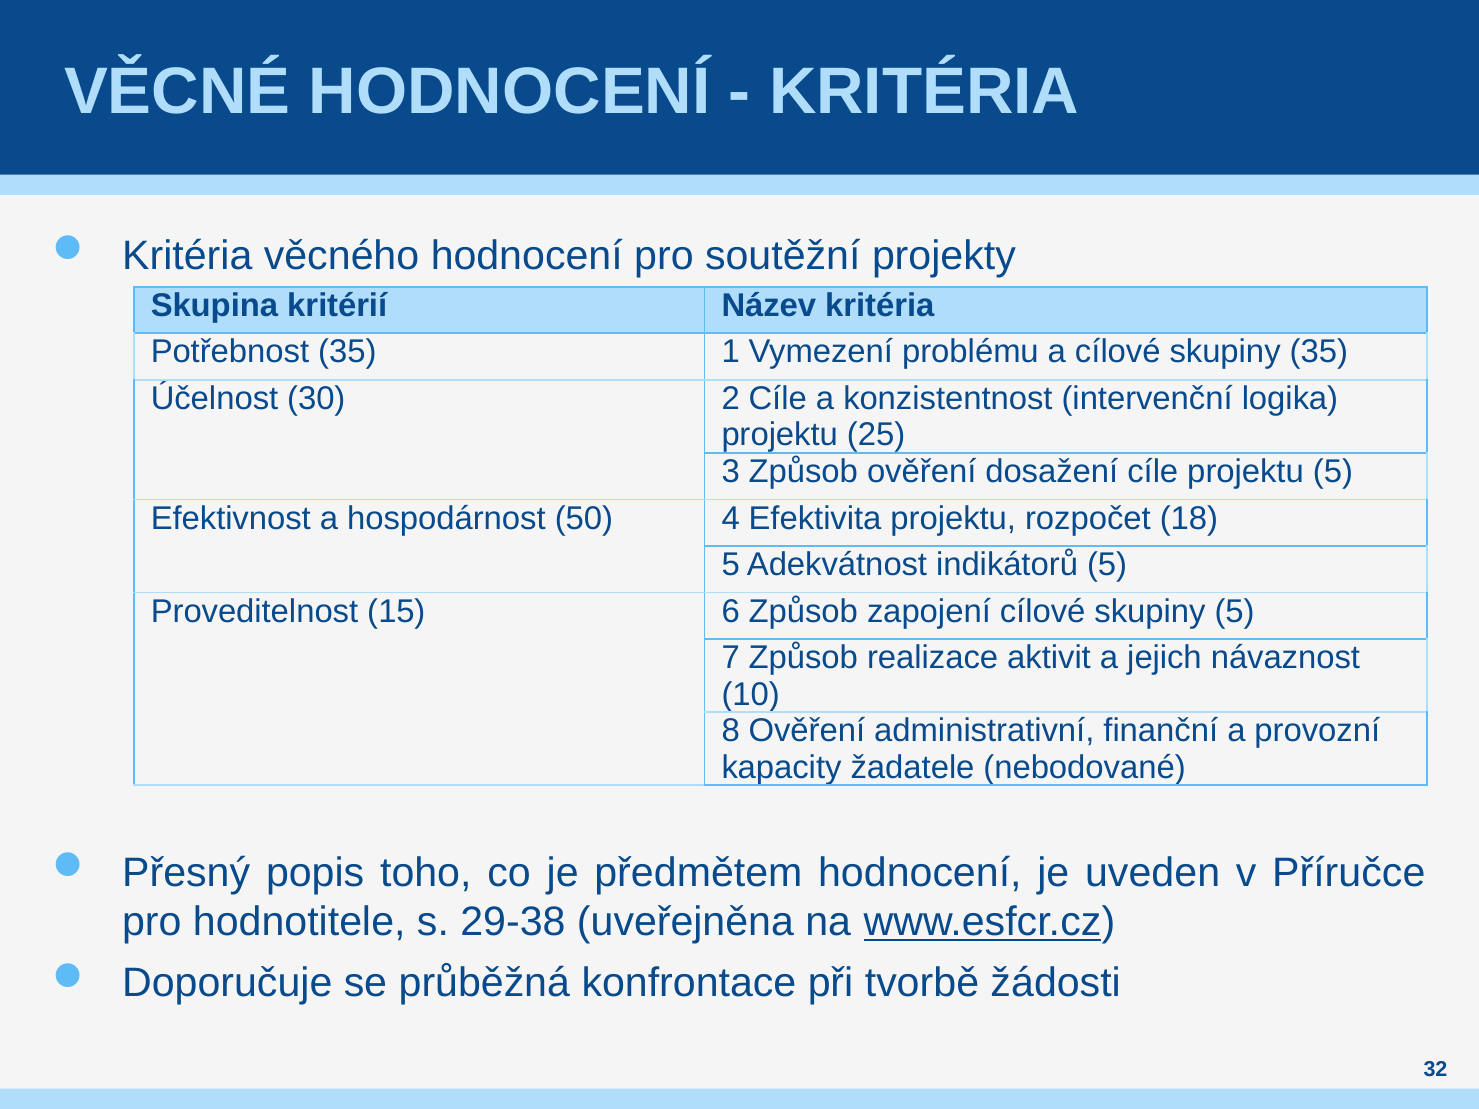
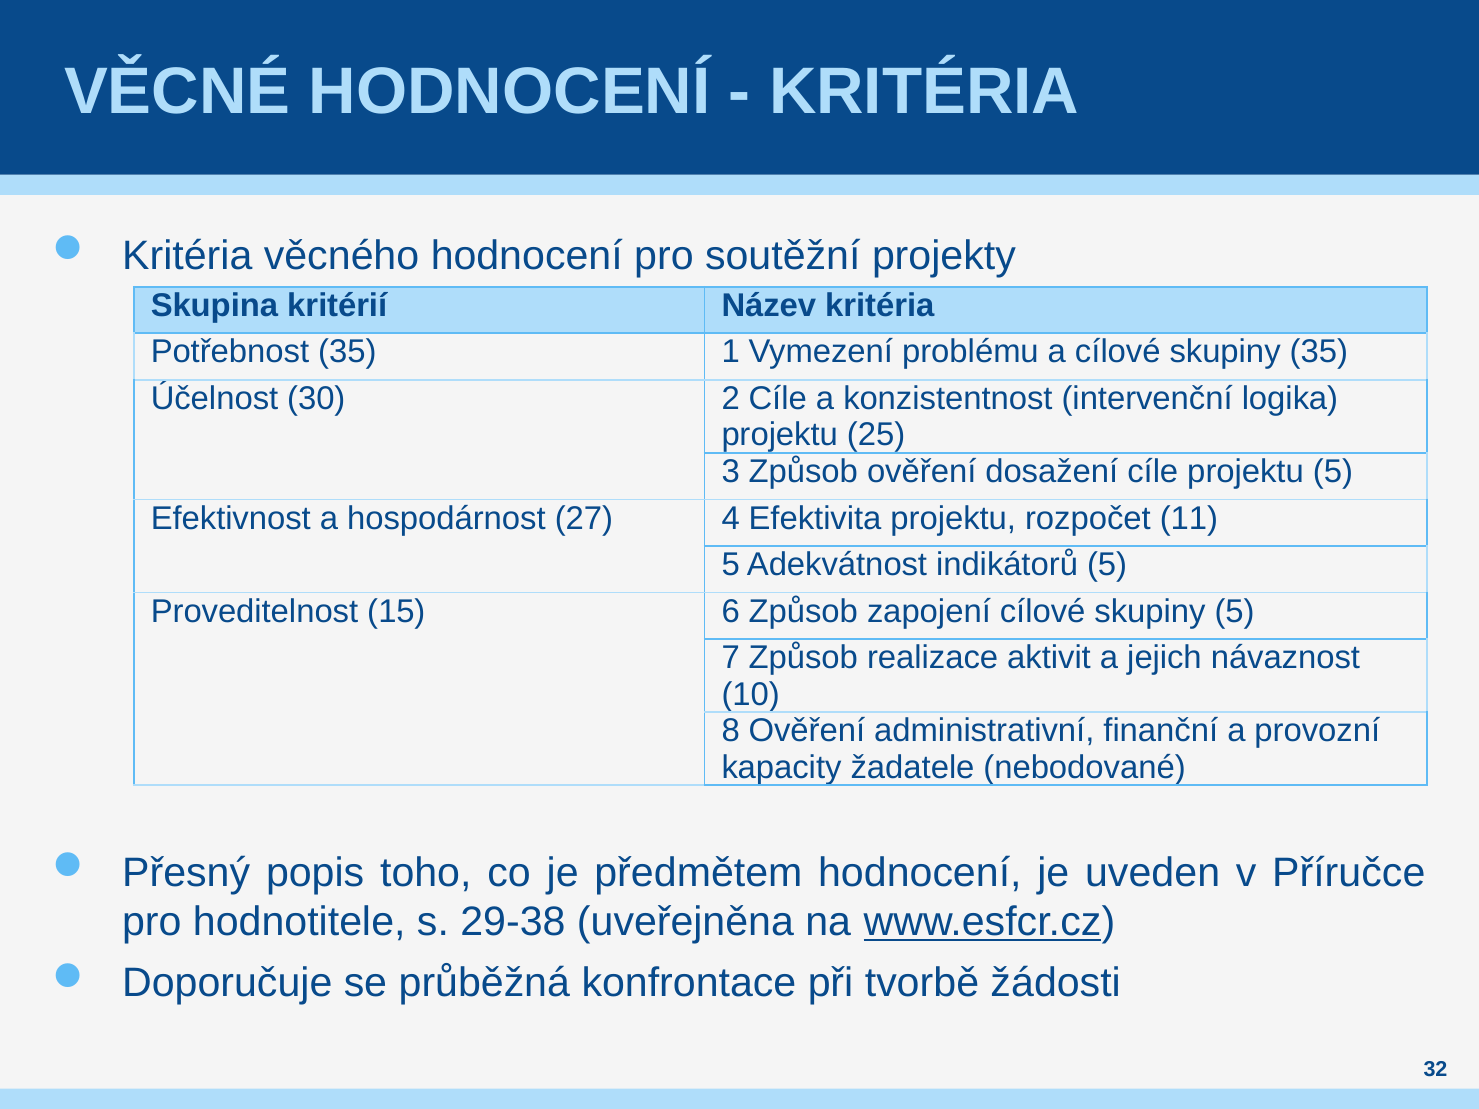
50: 50 -> 27 (584, 518)
18: 18 -> 11 (1189, 518)
